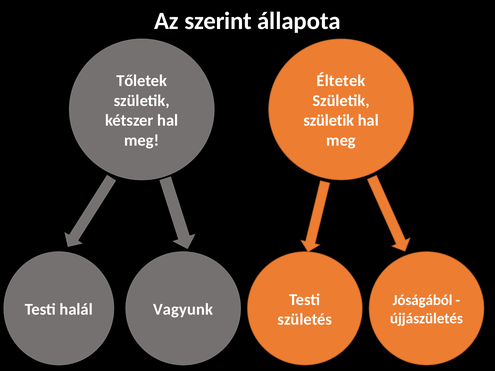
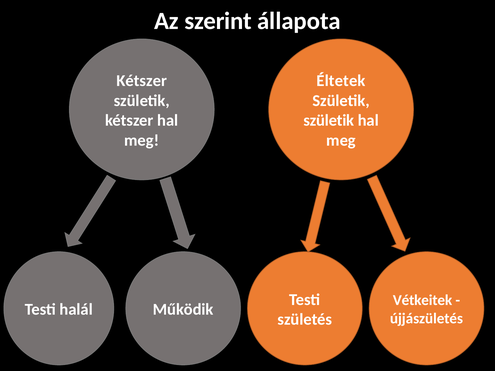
Tőletek: Tőletek -> Kétszer (142, 81)
Jóságából: Jóságából -> Vétkeitek (423, 301)
Vagyunk: Vagyunk -> Működik (183, 310)
